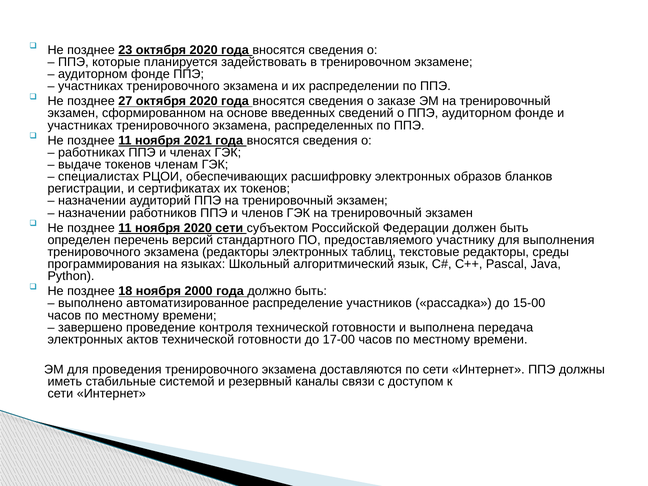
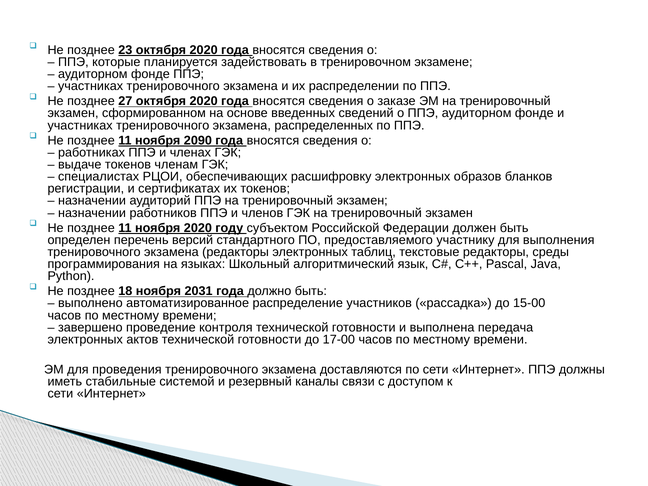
2021: 2021 -> 2090 (198, 140)
2020 сети: сети -> году (229, 228)
2000: 2000 -> 2031 (199, 291)
